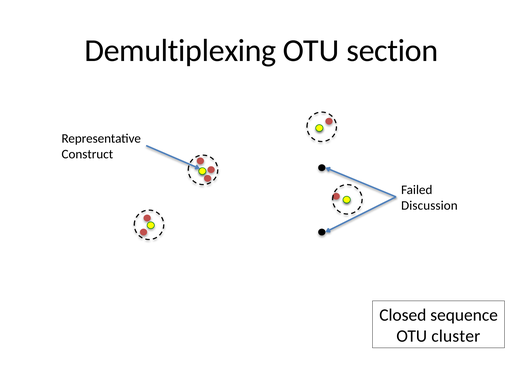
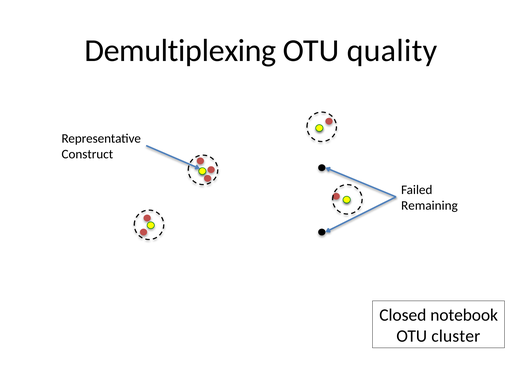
section: section -> quality (392, 51)
Discussion: Discussion -> Remaining (429, 206)
sequence: sequence -> notebook (464, 315)
